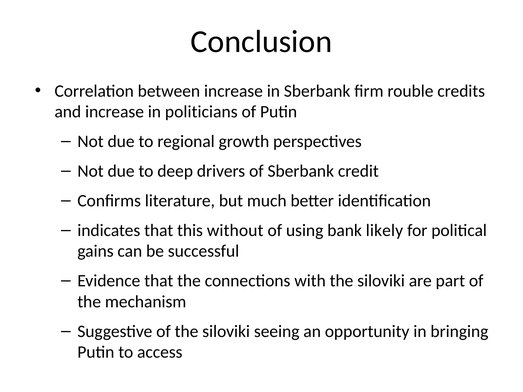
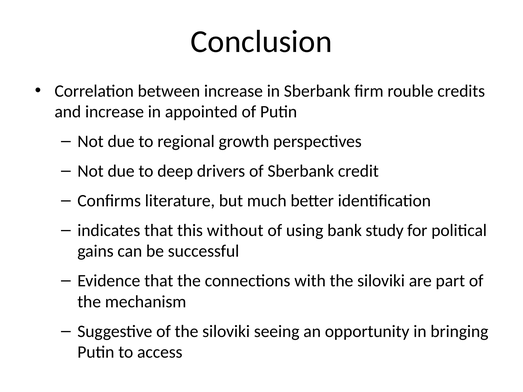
politicians: politicians -> appointed (201, 112)
likely: likely -> study (385, 230)
